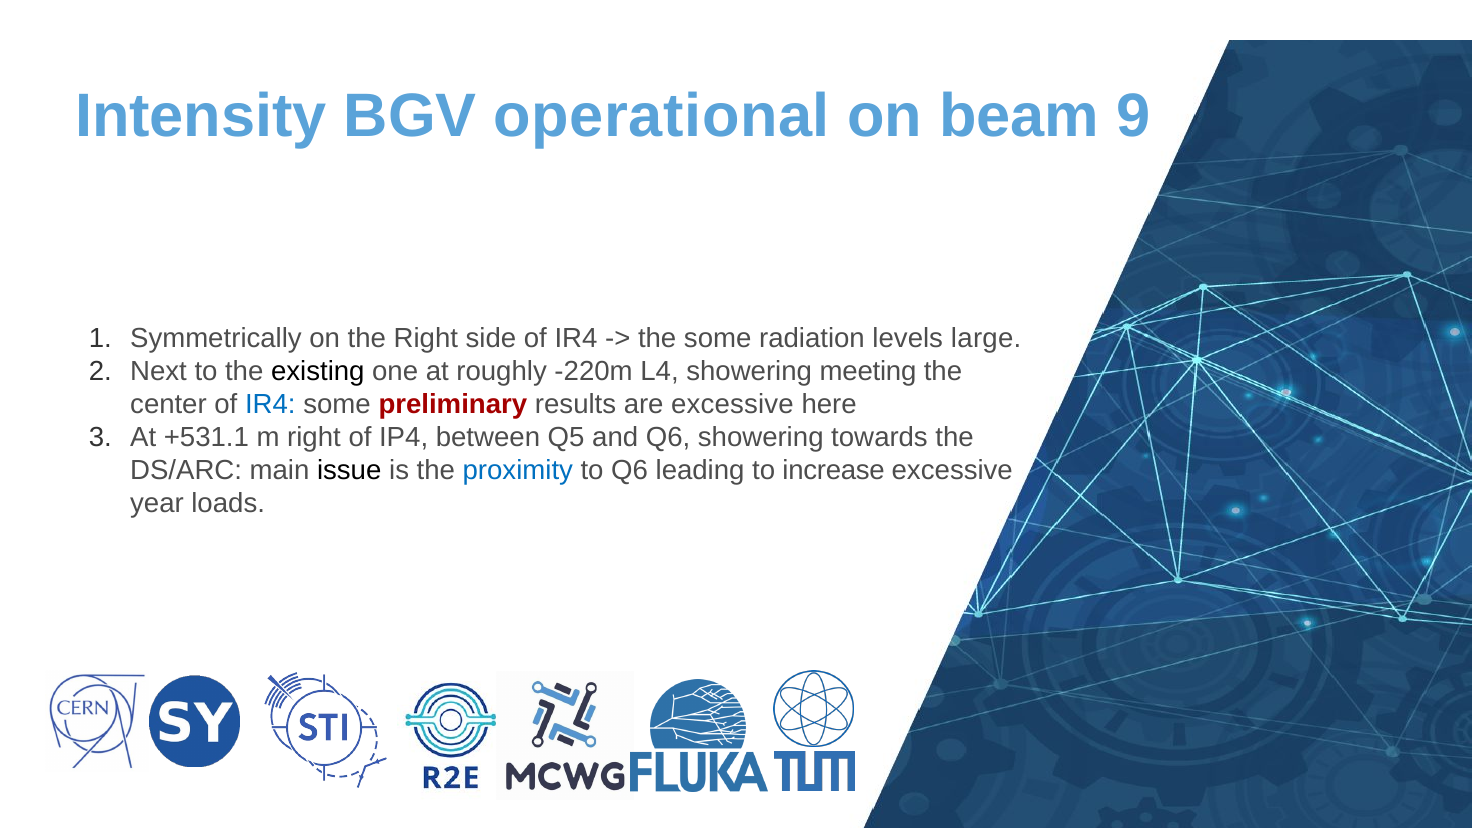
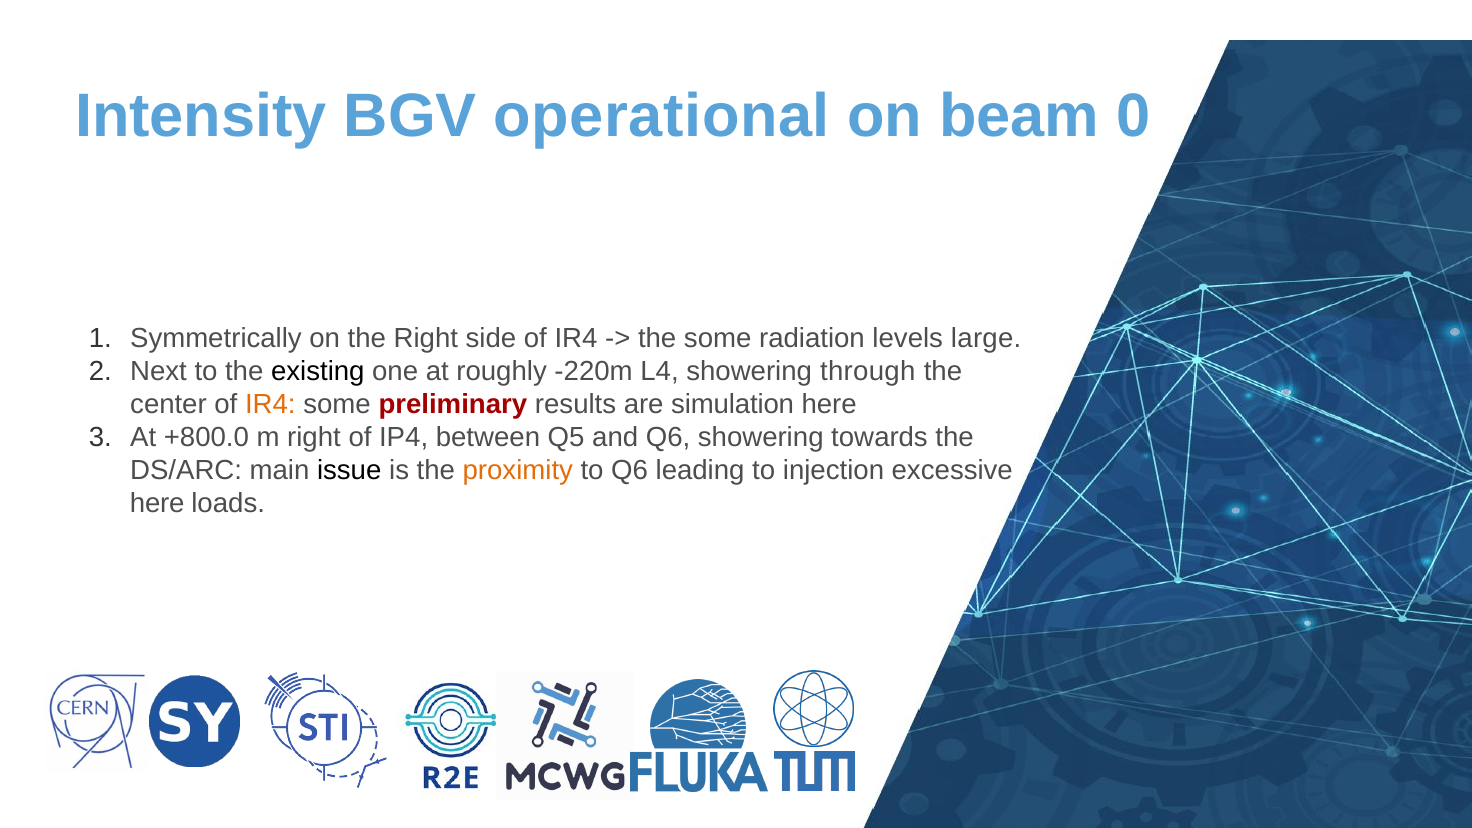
9: 9 -> 0 (1133, 116)
meeting: meeting -> through (868, 371)
IR4 colour: blue -> orange (270, 404)
are excessive: excessive -> simulation (733, 404)
+531.1: +531.1 -> +800.0 (206, 437)
proximity colour: blue -> orange (518, 470)
increase: increase -> injection (834, 470)
year: year -> here (157, 504)
